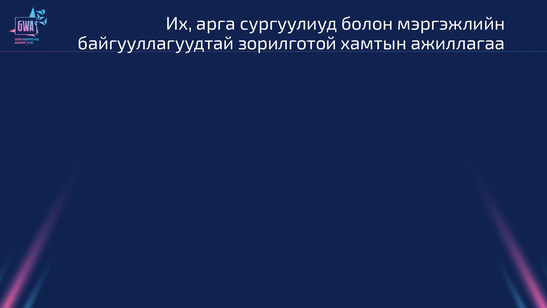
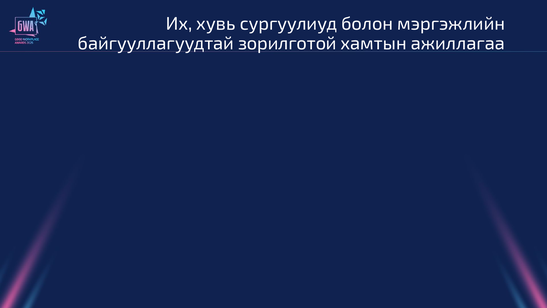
арга: арга -> хувь (216, 24)
